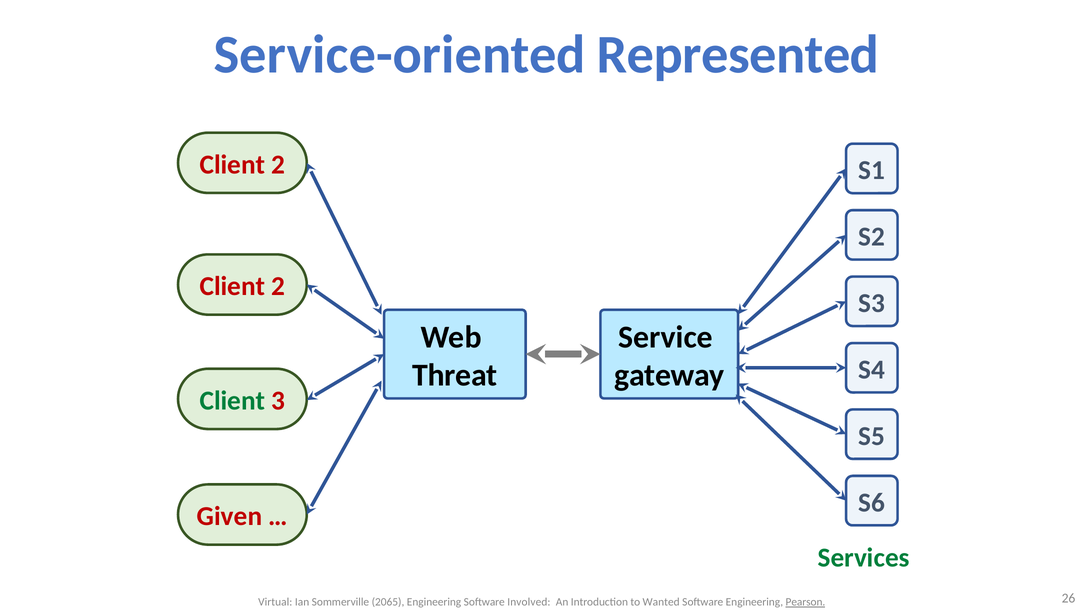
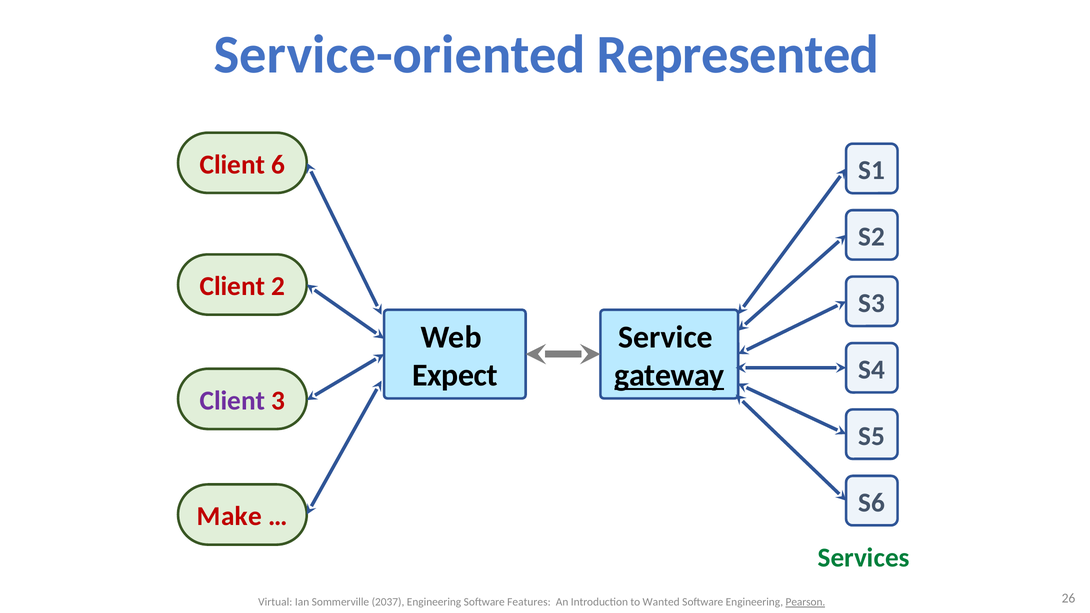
2: 2 -> 6 (278, 165)
Threat: Threat -> Expect (455, 375)
gateway underline: none -> present (669, 375)
Client colour: green -> purple (232, 401)
Given: Given -> Make (229, 517)
2065: 2065 -> 2037 (388, 602)
Involved: Involved -> Features (529, 602)
